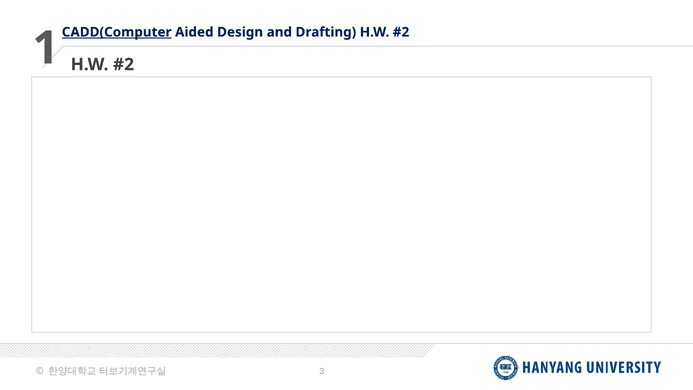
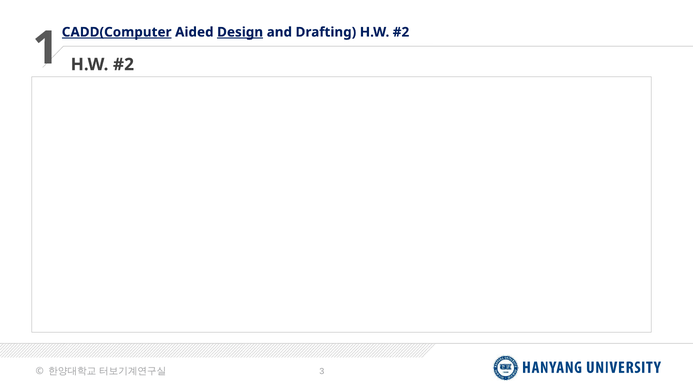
Design underline: none -> present (240, 32)
